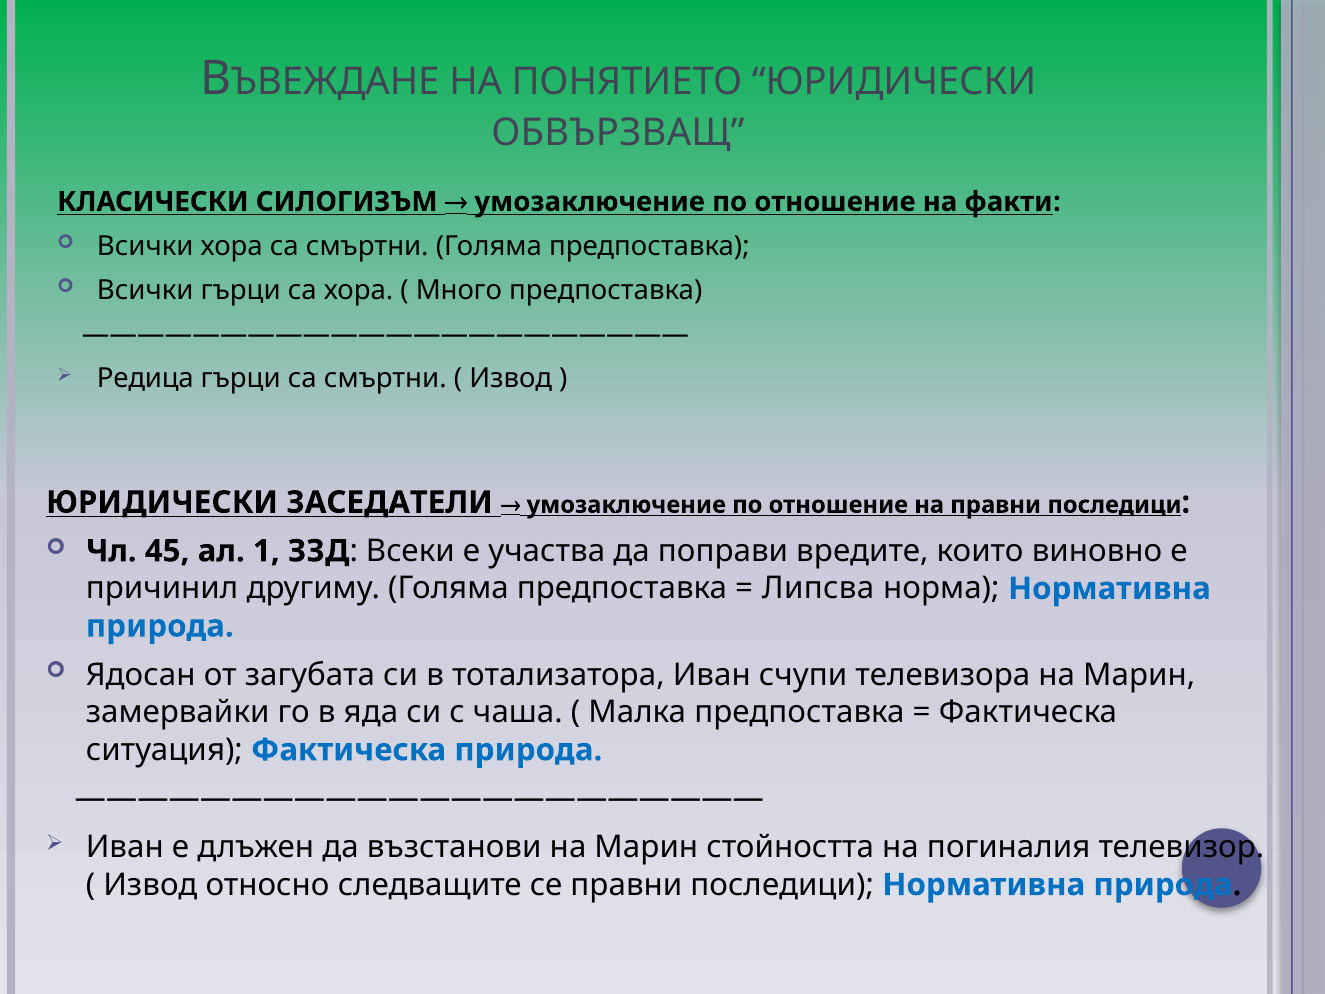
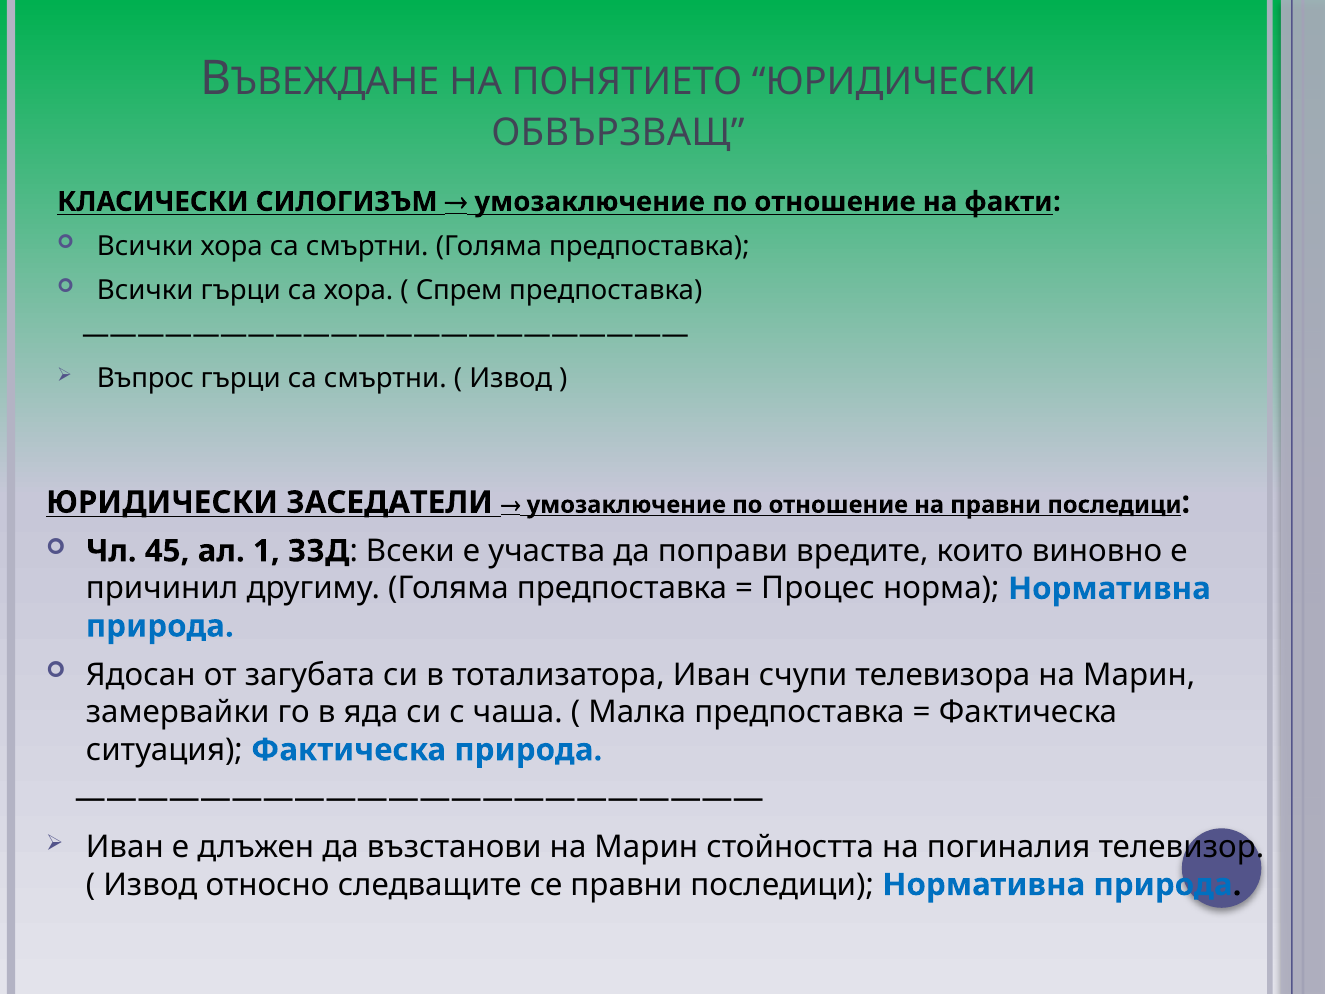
Много: Много -> Спрем (459, 290)
Редица: Редица -> Въпрос (145, 378)
Липсва: Липсва -> Процес (818, 588)
